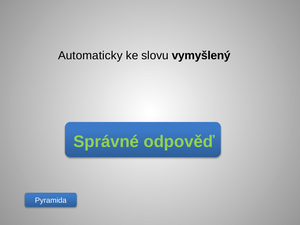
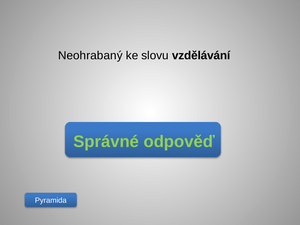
Automaticky: Automaticky -> Neohrabaný (90, 56)
vymyšlený: vymyšlený -> vzdělávání (201, 56)
